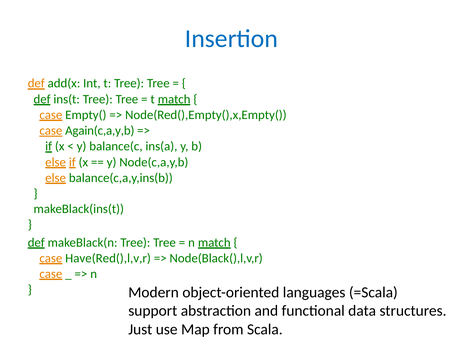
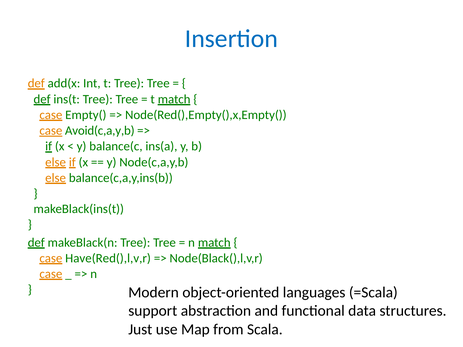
Again(c,a,y,b: Again(c,a,y,b -> Avoid(c,a,y,b (100, 131)
